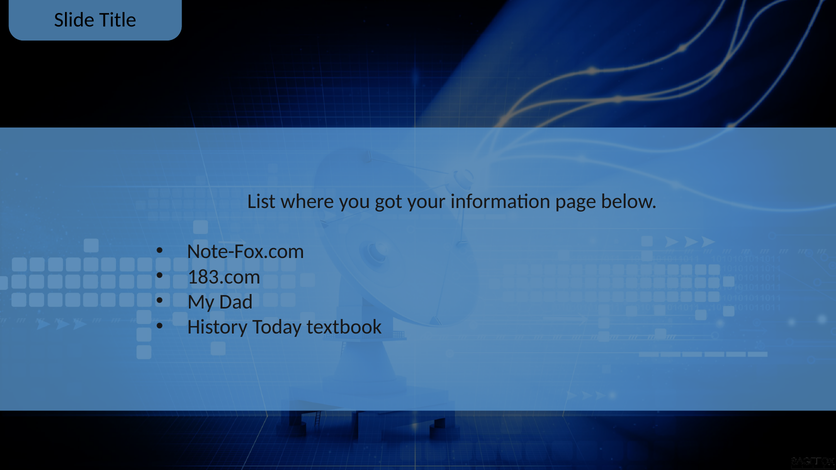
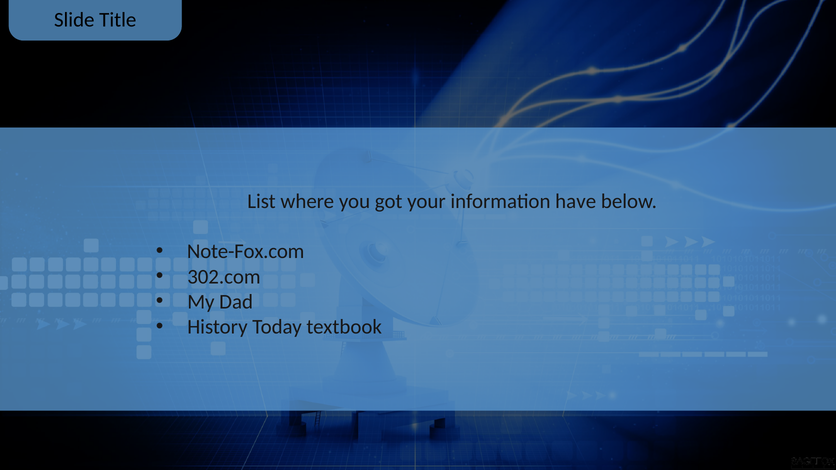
page: page -> have (576, 202)
183.com: 183.com -> 302.com (224, 277)
